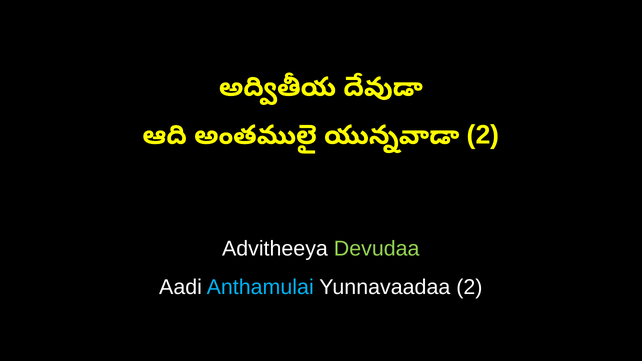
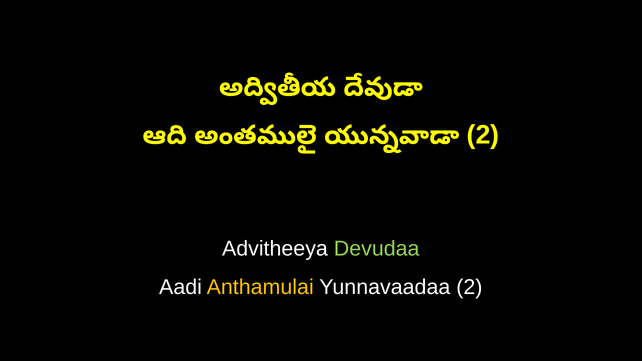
Anthamulai colour: light blue -> yellow (260, 287)
